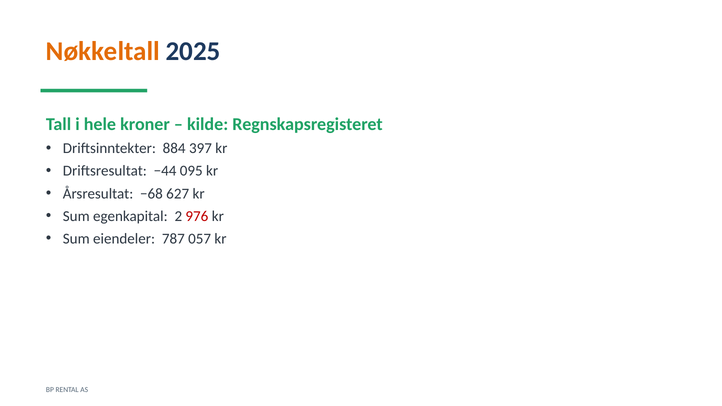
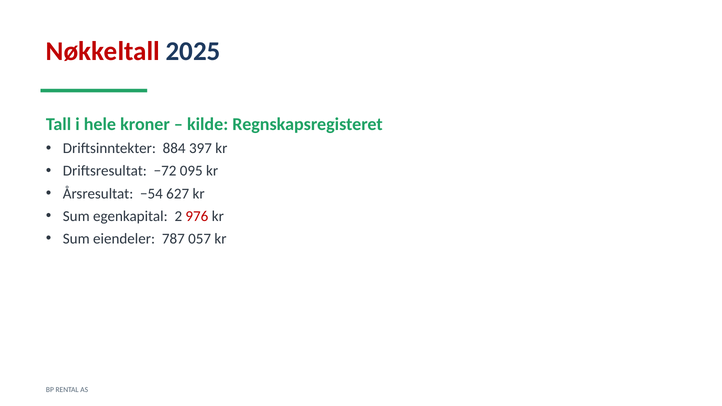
Nøkkeltall colour: orange -> red (103, 52)
−44: −44 -> −72 (165, 171)
−68: −68 -> −54 (151, 194)
